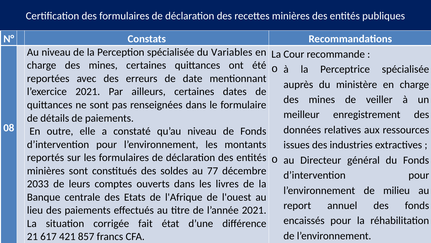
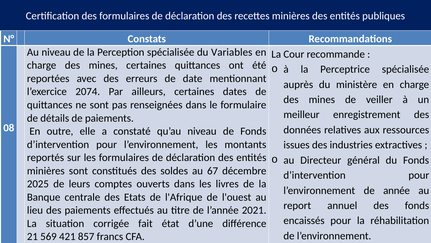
l’exercice 2021: 2021 -> 2074 (88, 92)
77: 77 -> 67 (213, 170)
2033: 2033 -> 2025 (38, 184)
milieu: milieu -> année (397, 190)
617: 617 -> 569 (49, 236)
